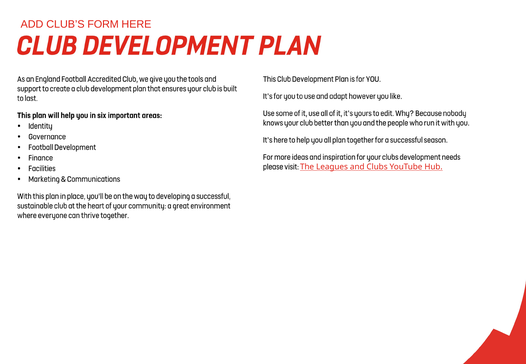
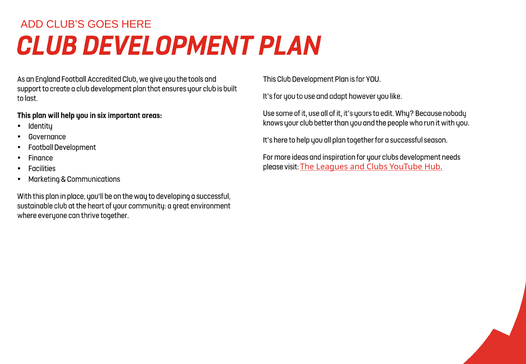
FORM: FORM -> GOES (103, 24)
